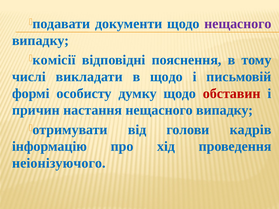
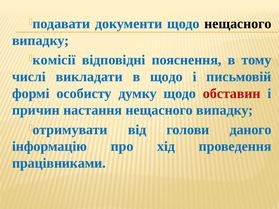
нещасного colour: purple -> black (238, 24)
кадрів: кадрів -> даного (251, 130)
неіонізуючого: неіонізуючого -> працівниками (59, 163)
